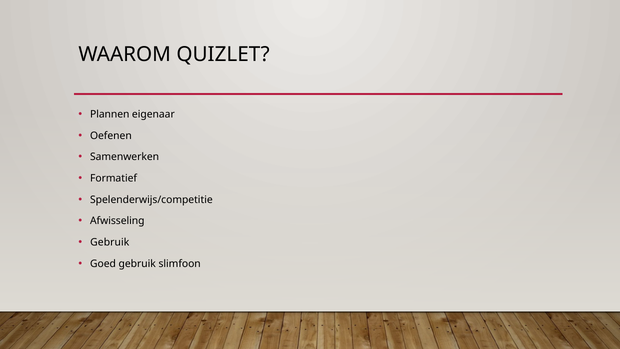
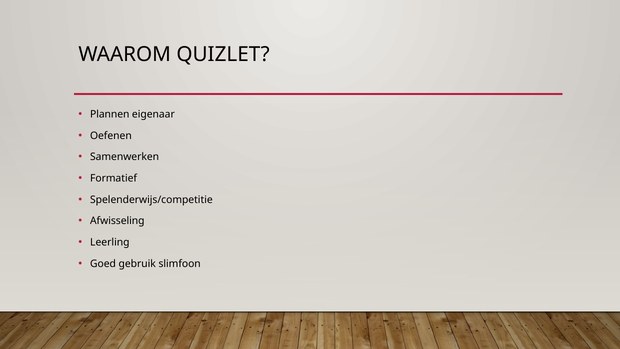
Gebruik: Gebruik -> Leerling (110, 242)
